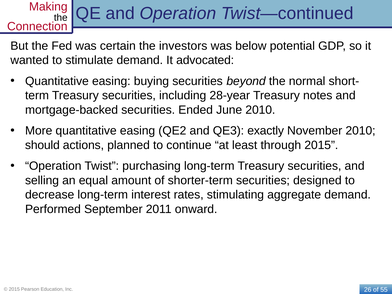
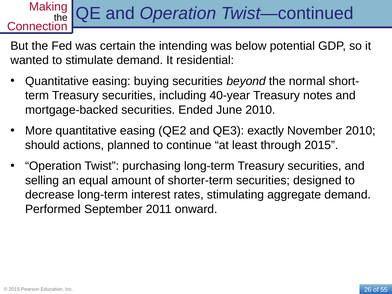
investors: investors -> intending (183, 46)
advocated: advocated -> residential (205, 60)
28-year: 28-year -> 40-year (230, 96)
